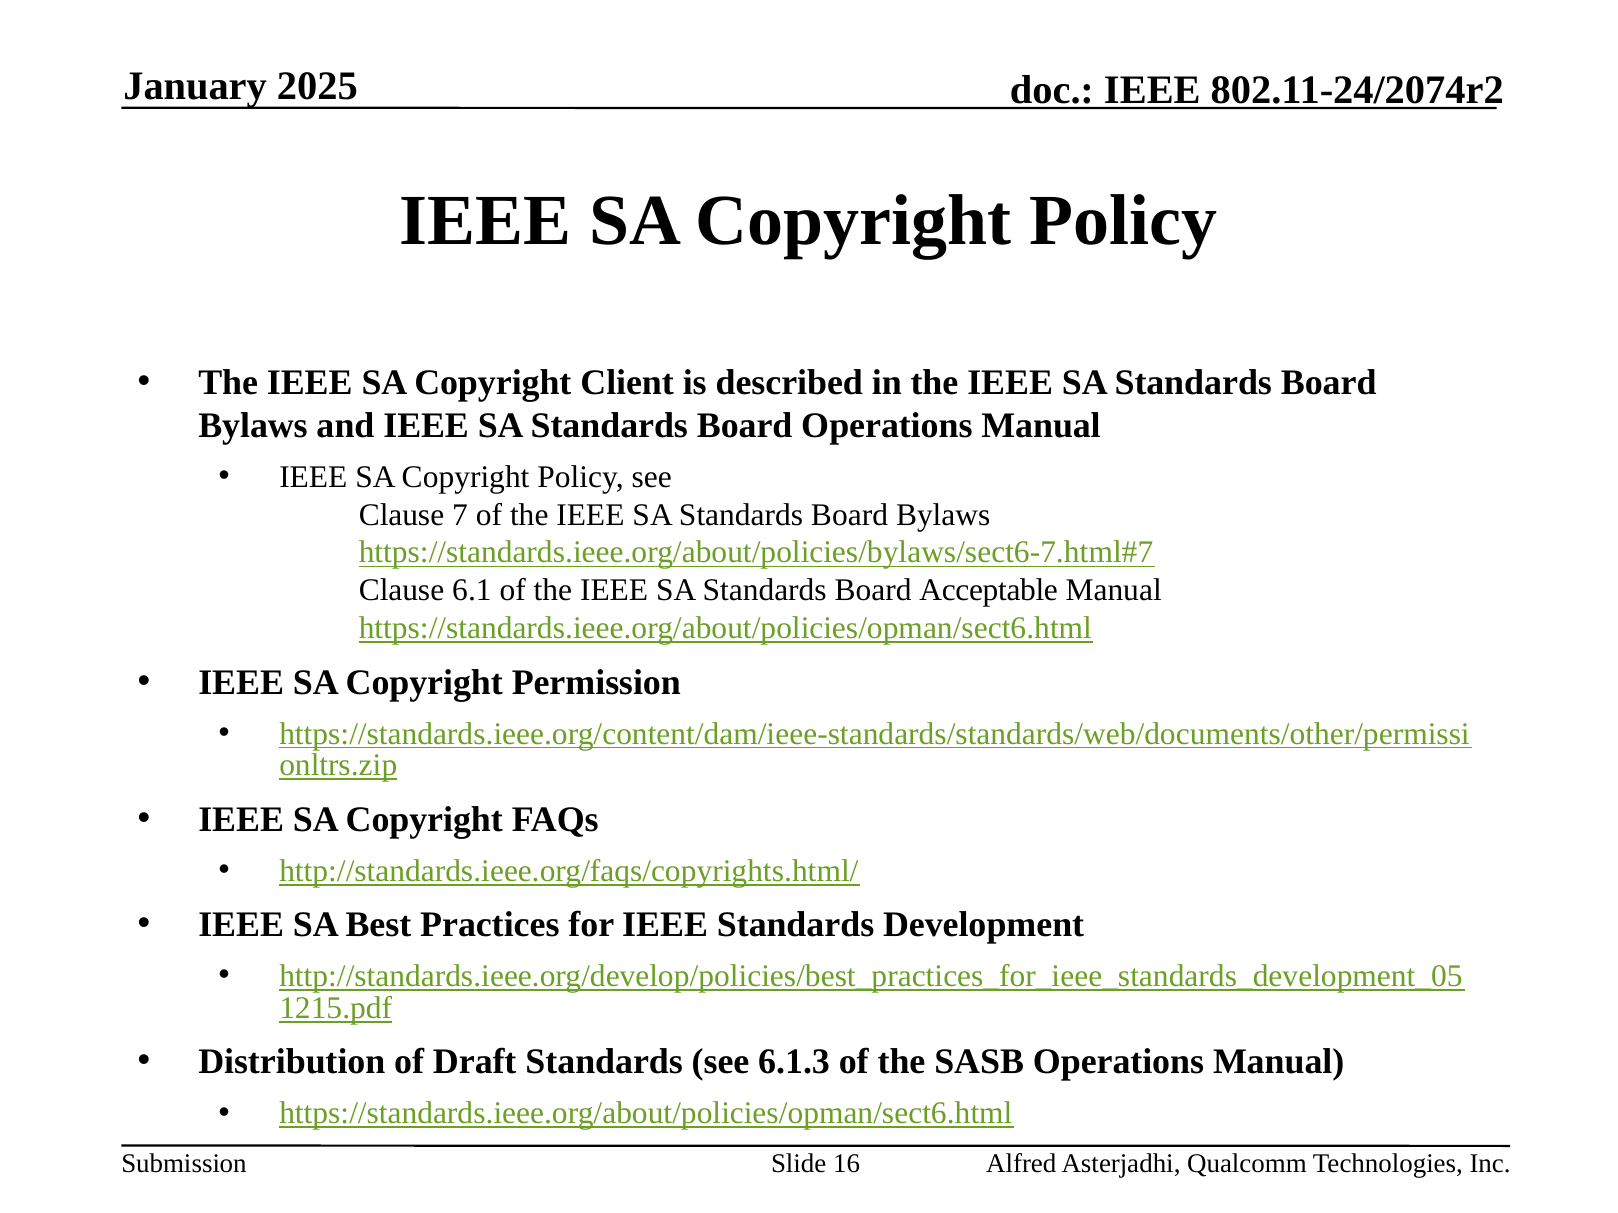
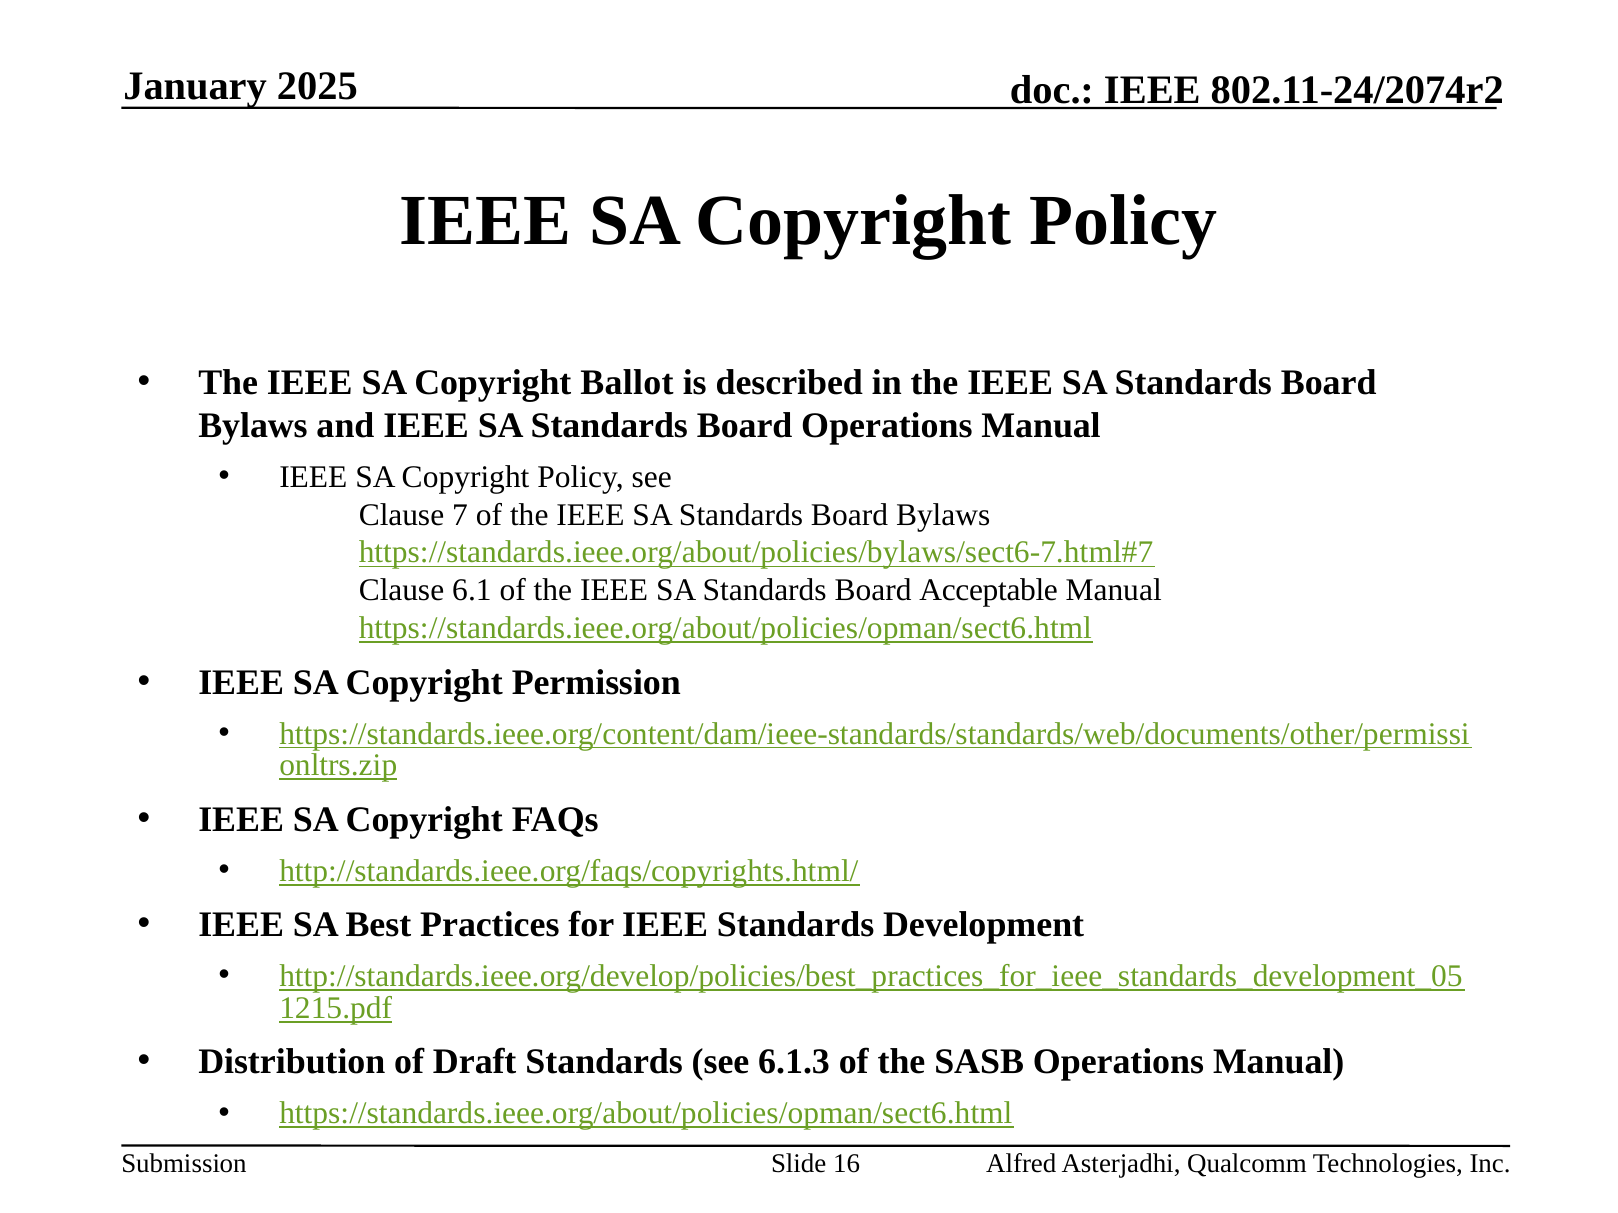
Client: Client -> Ballot (627, 383)
